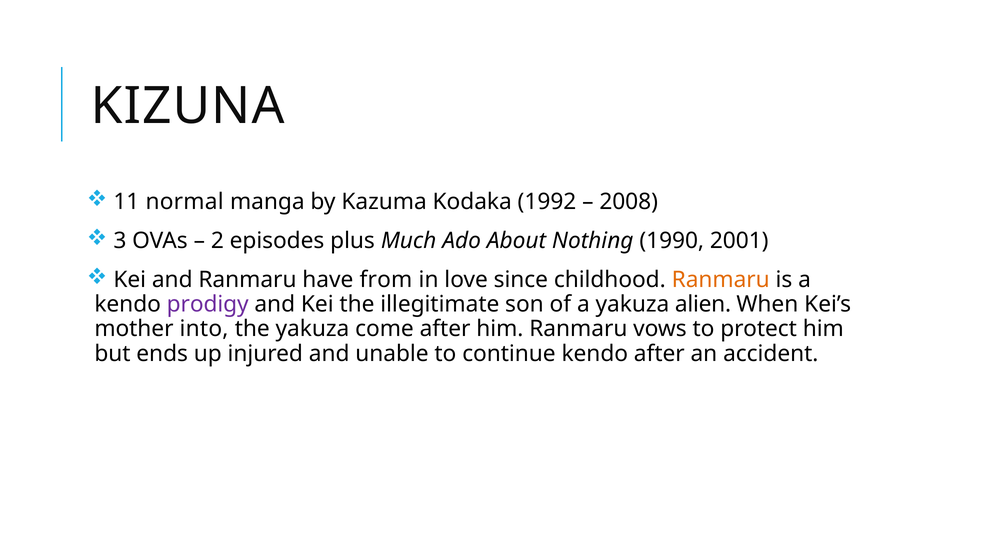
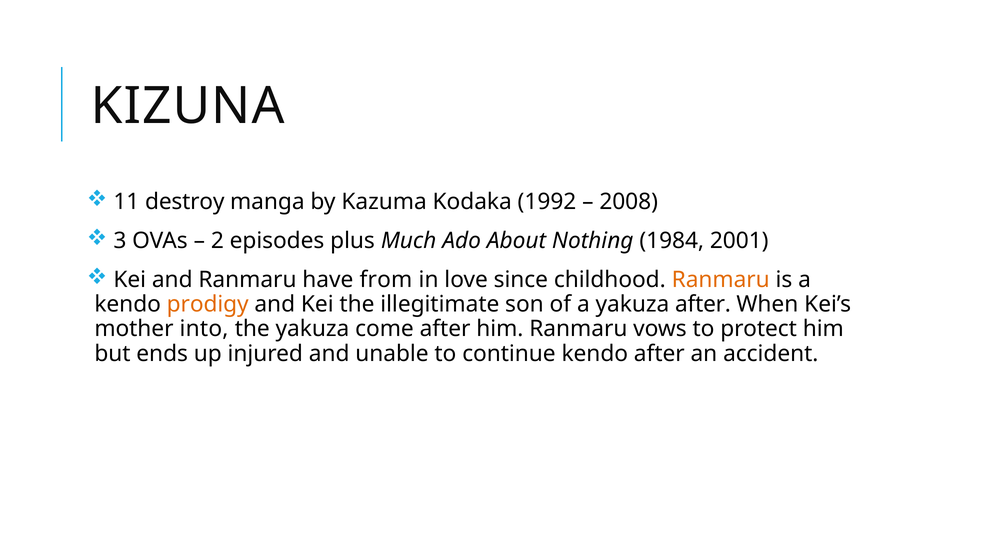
normal: normal -> destroy (185, 202)
1990: 1990 -> 1984 (672, 241)
prodigy colour: purple -> orange (208, 304)
yakuza alien: alien -> after (703, 304)
